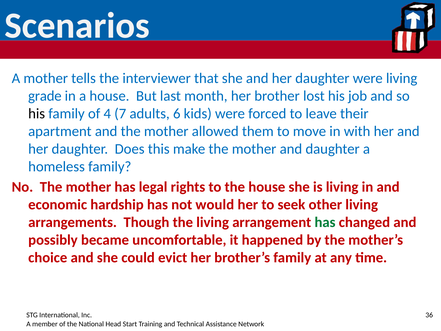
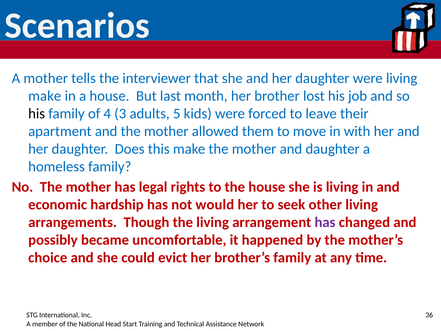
grade: grade -> make (45, 96)
7: 7 -> 3 (120, 113)
6: 6 -> 5 (177, 113)
has colour: green -> purple (325, 222)
